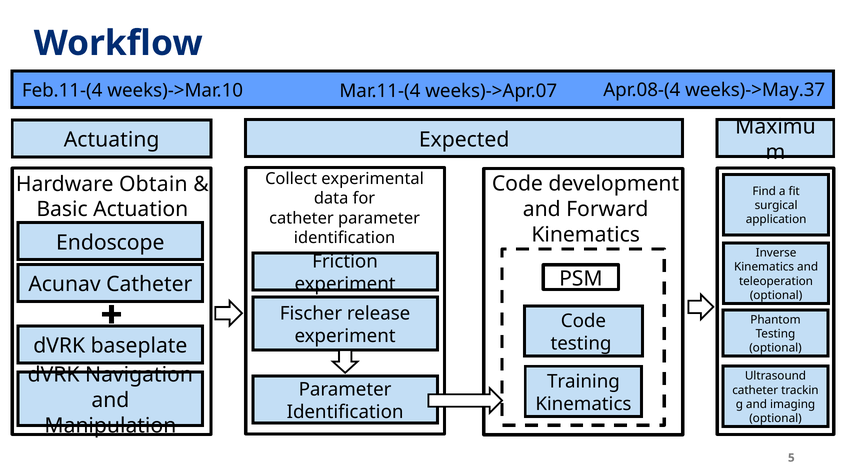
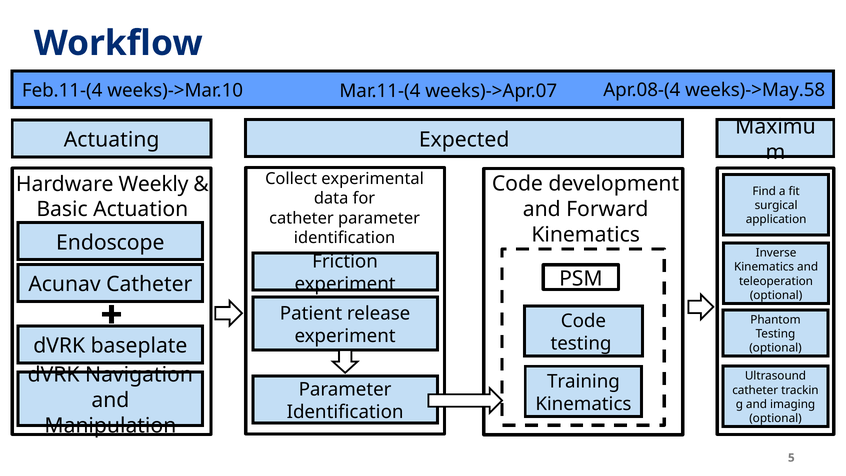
weeks)->May.37: weeks)->May.37 -> weeks)->May.58 (755, 90)
Obtain: Obtain -> Weekly (154, 184)
Fischer: Fischer -> Patient (311, 314)
